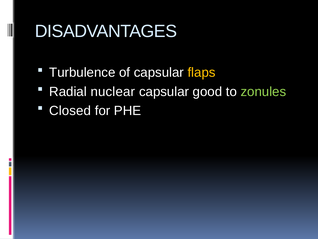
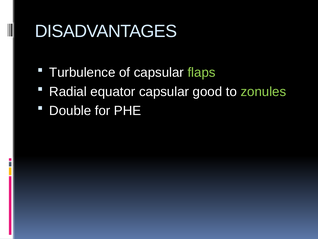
flaps colour: yellow -> light green (202, 72)
nuclear: nuclear -> equator (113, 91)
Closed: Closed -> Double (70, 110)
